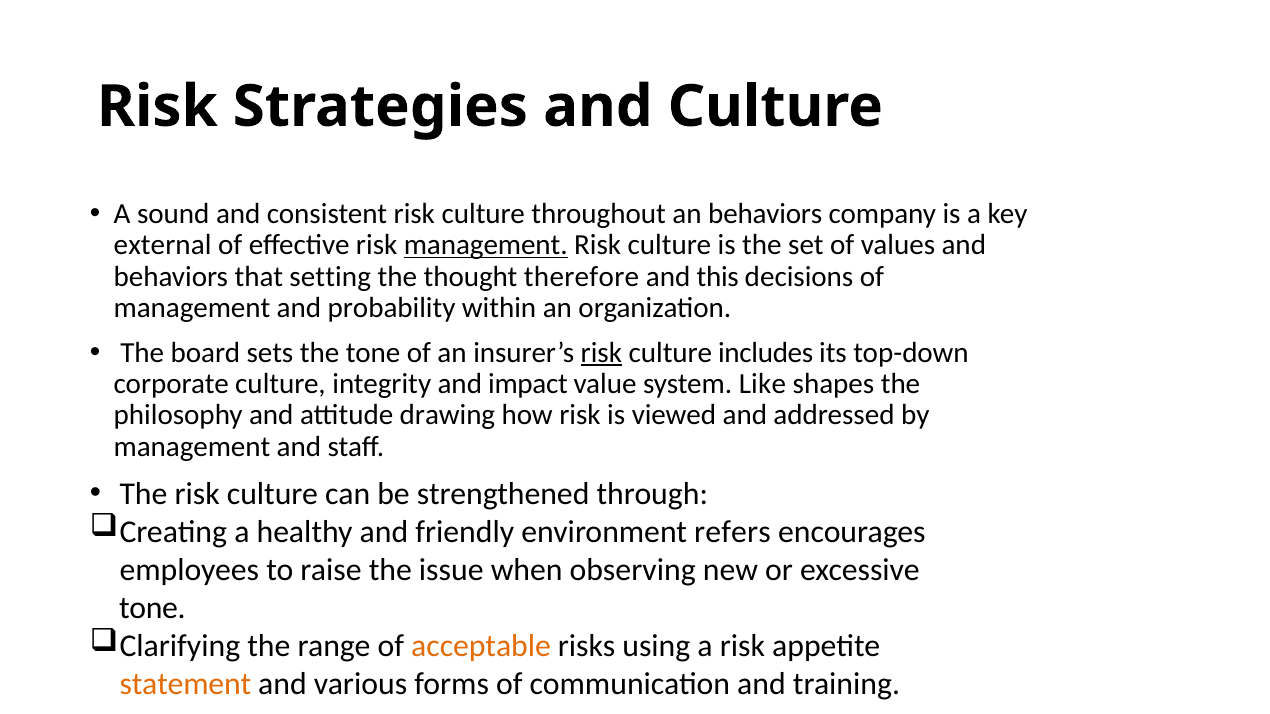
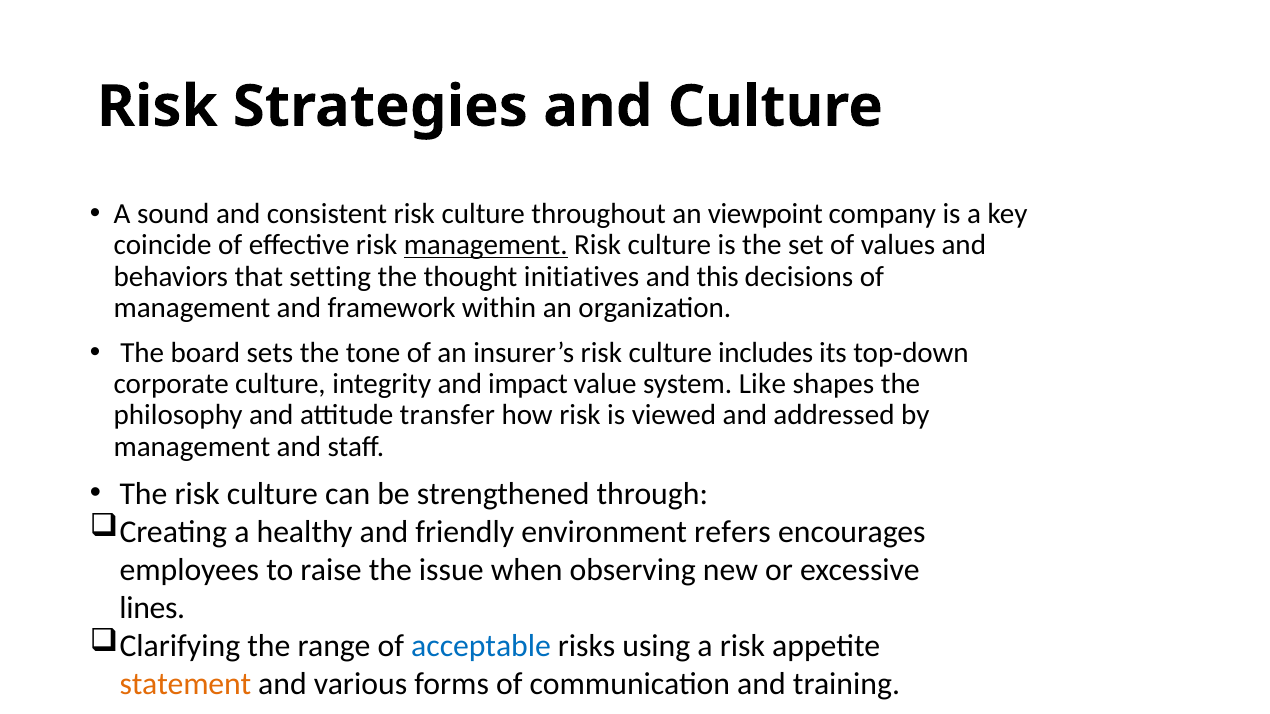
an behaviors: behaviors -> viewpoint (765, 214)
external: external -> coincide (163, 245)
therefore: therefore -> initiatives (582, 277)
probability: probability -> framework (392, 308)
risk underline: present -> none (601, 353)
drawing: drawing -> transfer (447, 416)
tone: tone -> lines (152, 608)
acceptable colour: orange -> blue (481, 646)
